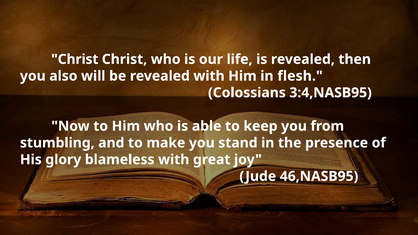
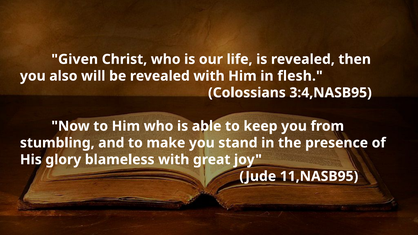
Christ: Christ -> Given (75, 59)
46,NASB95: 46,NASB95 -> 11,NASB95 (319, 176)
